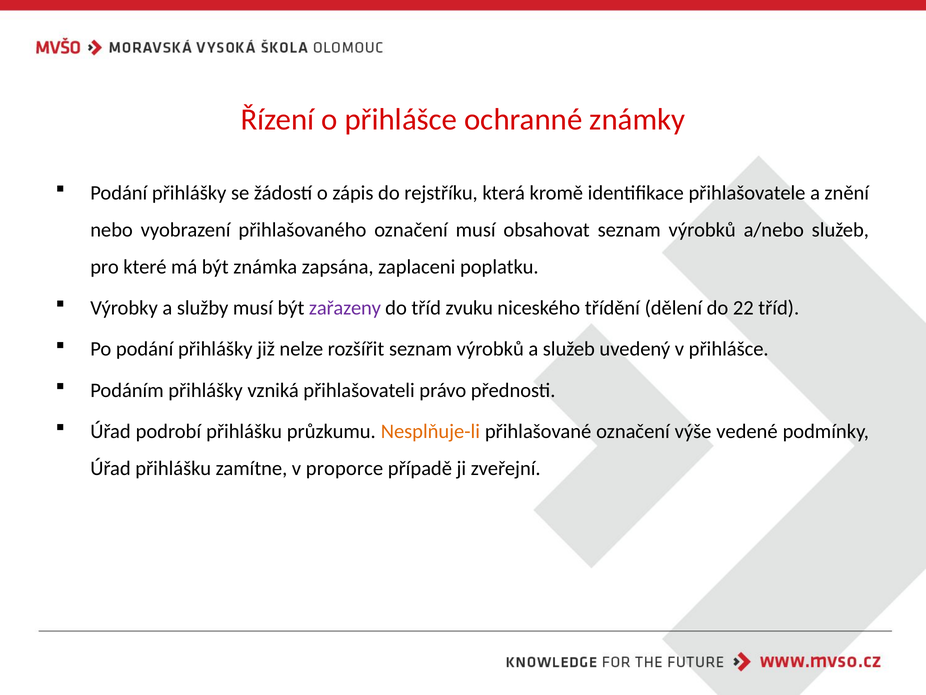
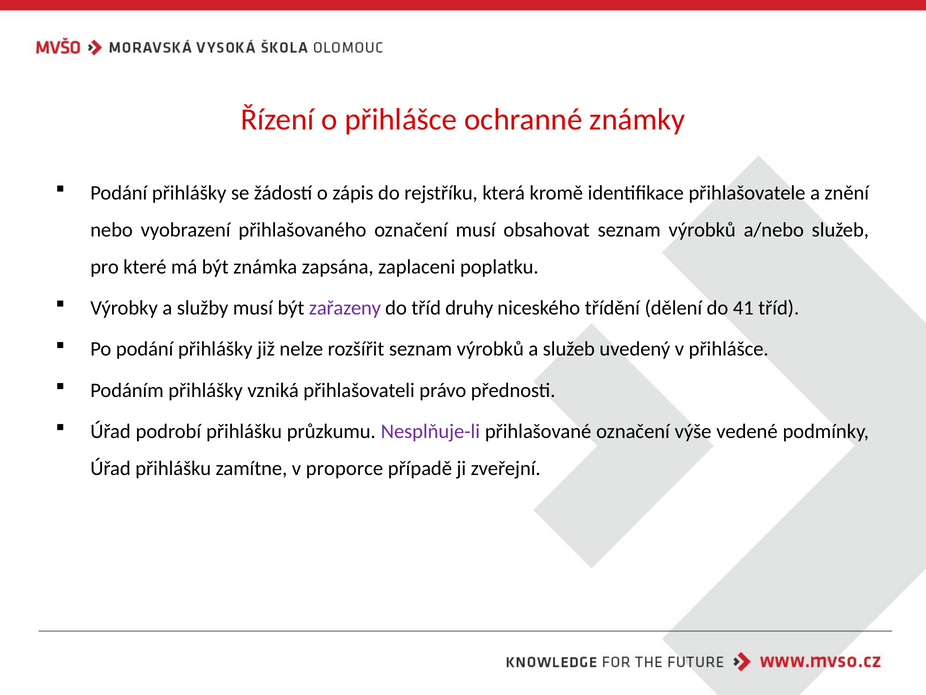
zvuku: zvuku -> druhy (469, 308)
22: 22 -> 41 (743, 308)
Nesplňuje-li colour: orange -> purple (430, 431)
